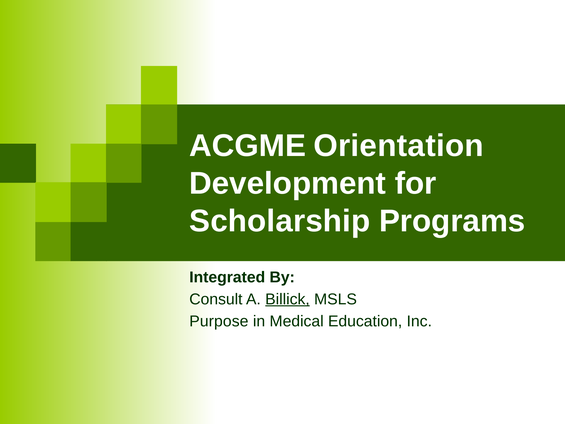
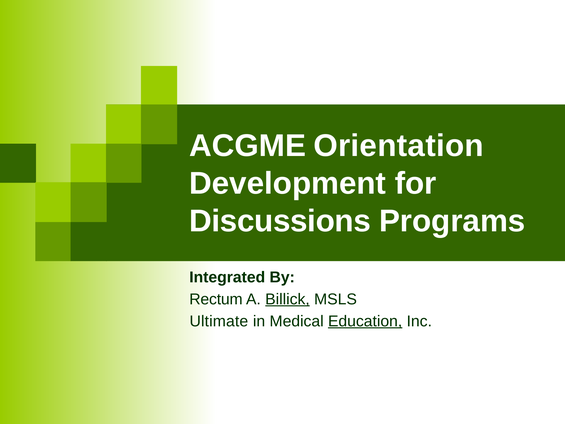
Scholarship: Scholarship -> Discussions (280, 221)
Consult: Consult -> Rectum (216, 299)
Purpose: Purpose -> Ultimate (219, 321)
Education underline: none -> present (365, 321)
